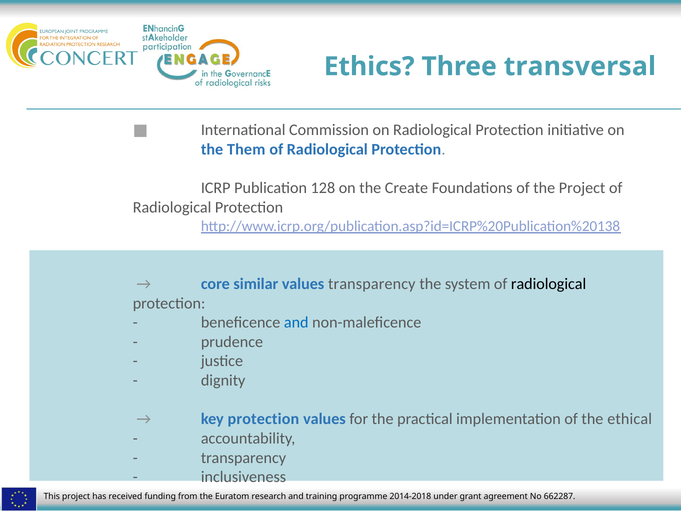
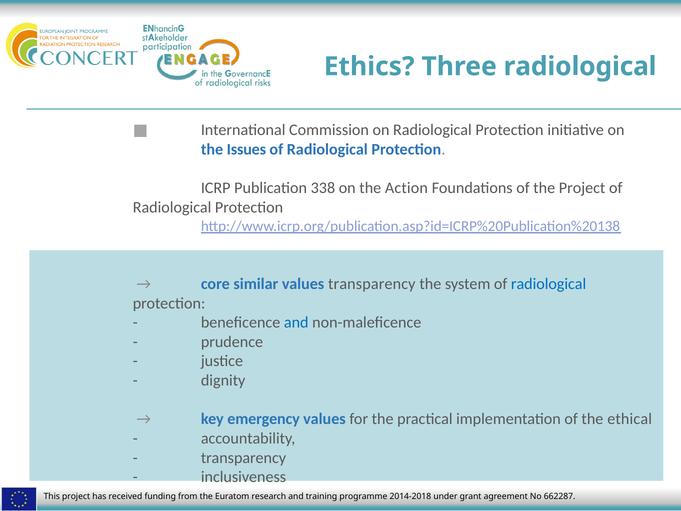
Three transversal: transversal -> radiological (580, 66)
Them: Them -> Issues (246, 149)
128: 128 -> 338 (323, 188)
Create: Create -> Action (406, 188)
radiological colour: black -> blue (549, 284)
key protection: protection -> emergency (264, 419)
